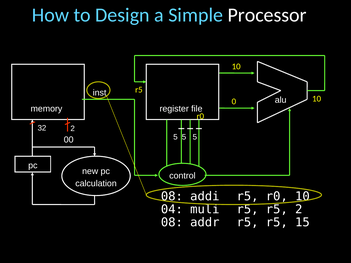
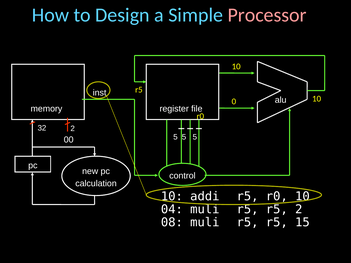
Processor colour: white -> pink (267, 15)
08: 08 -> 10 (172, 197)
08 addr: addr -> muli (205, 223)
